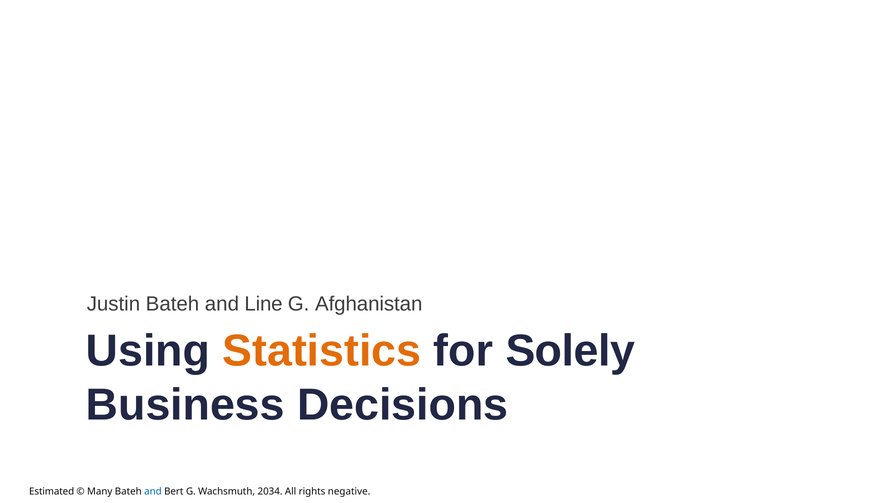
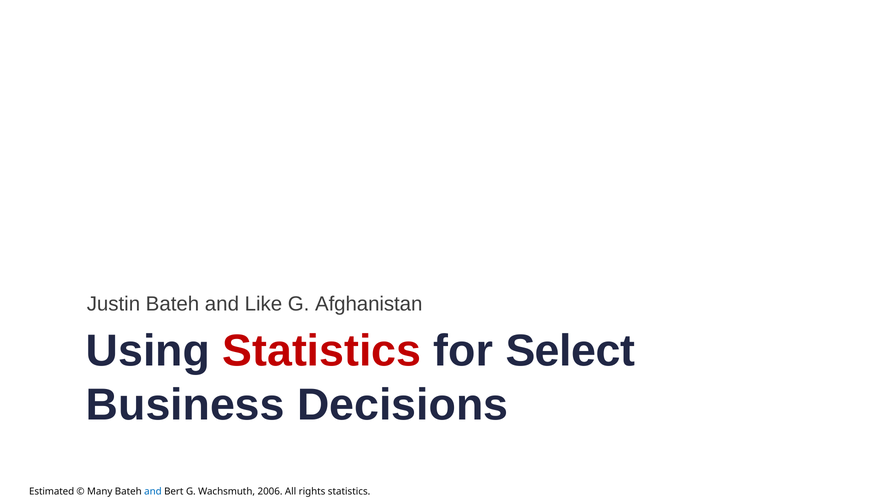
Line: Line -> Like (263, 304)
Statistics colour: orange -> red (322, 351)
Solely: Solely -> Select (570, 351)
2034: 2034 -> 2006 (270, 492)
rights negative: negative -> statistics (349, 492)
